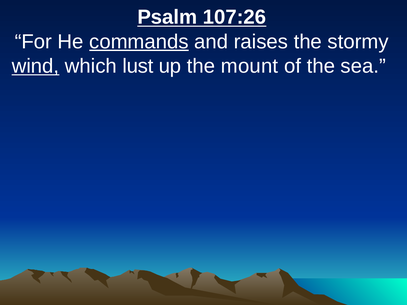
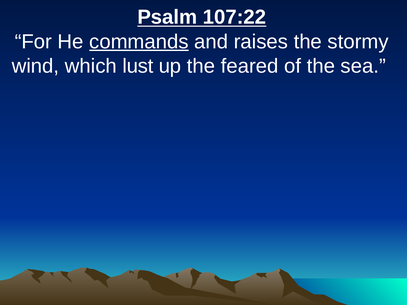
107:26: 107:26 -> 107:22 (235, 17)
wind underline: present -> none (36, 66)
mount: mount -> feared (250, 66)
